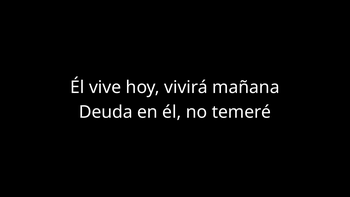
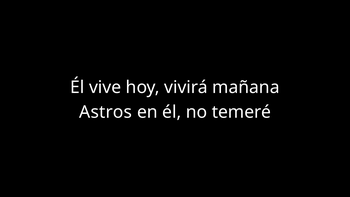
Deuda: Deuda -> Astros (106, 112)
